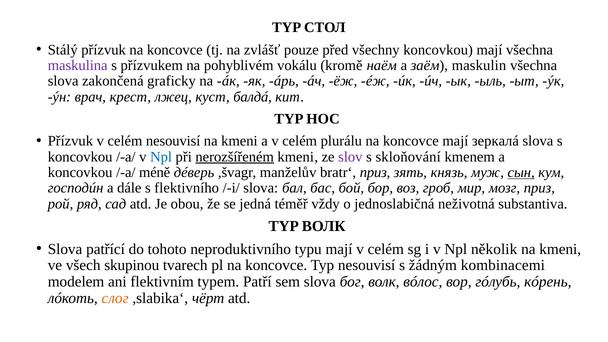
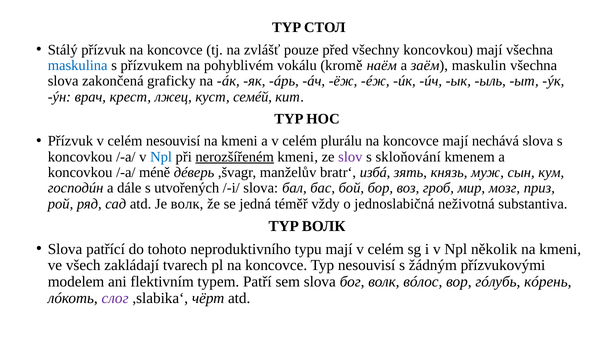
maskulina colour: purple -> blue (78, 65)
балдá: балдá -> семéй (253, 97)
зеркалá: зеркалá -> nechává (495, 141)
bratr‘ приз: приз -> избá (375, 172)
сын underline: present -> none (521, 172)
flektivního: flektivního -> utvořených (187, 188)
Je obou: obou -> волк (187, 204)
skupinou: skupinou -> zakládají (132, 265)
kombinacemi: kombinacemi -> přízvukovými (503, 265)
слог colour: orange -> purple (115, 298)
